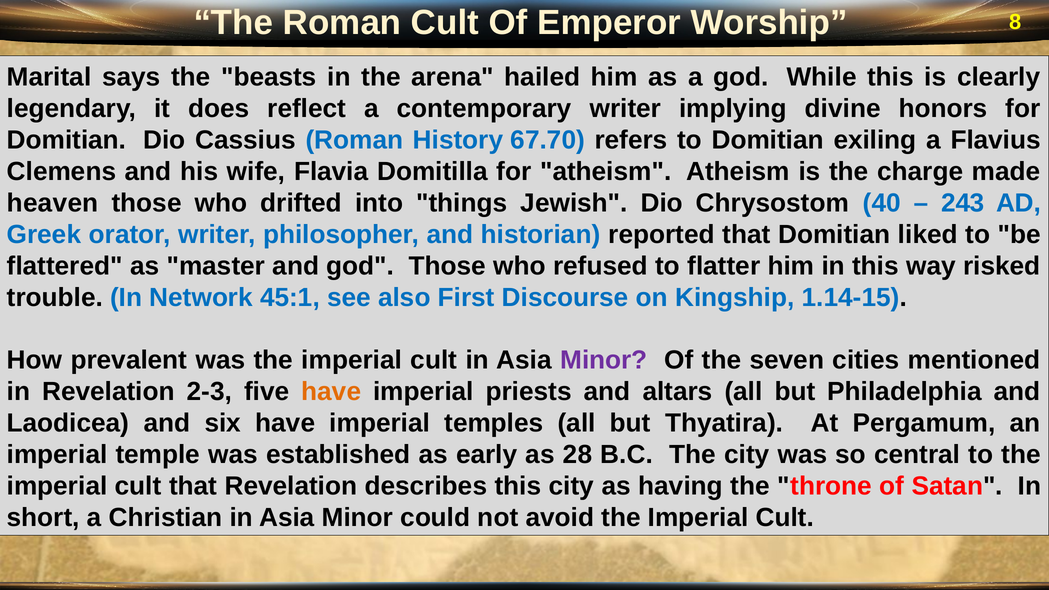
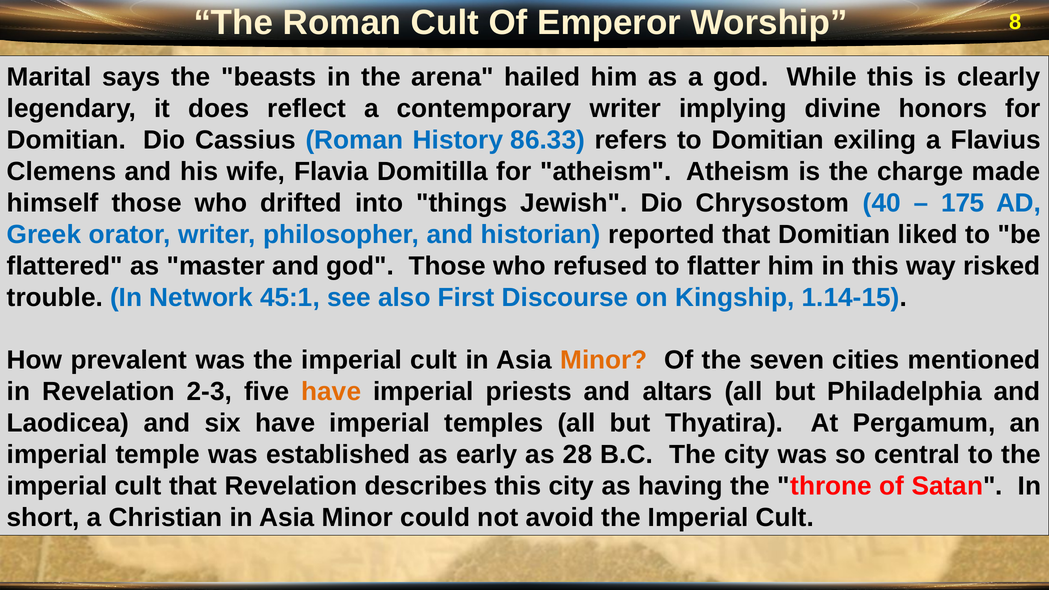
67.70: 67.70 -> 86.33 (548, 140)
heaven: heaven -> himself (53, 203)
243: 243 -> 175 (963, 203)
Minor colour: purple -> orange (604, 360)
